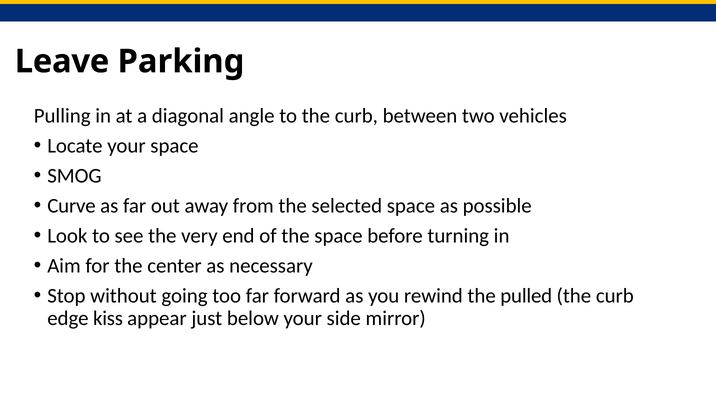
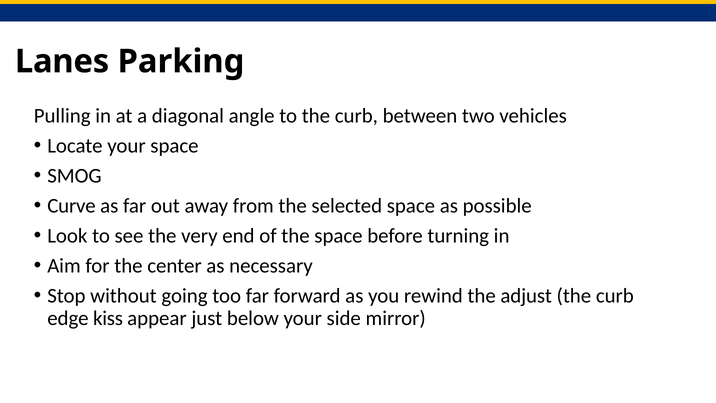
Leave: Leave -> Lanes (62, 61)
pulled: pulled -> adjust (526, 296)
